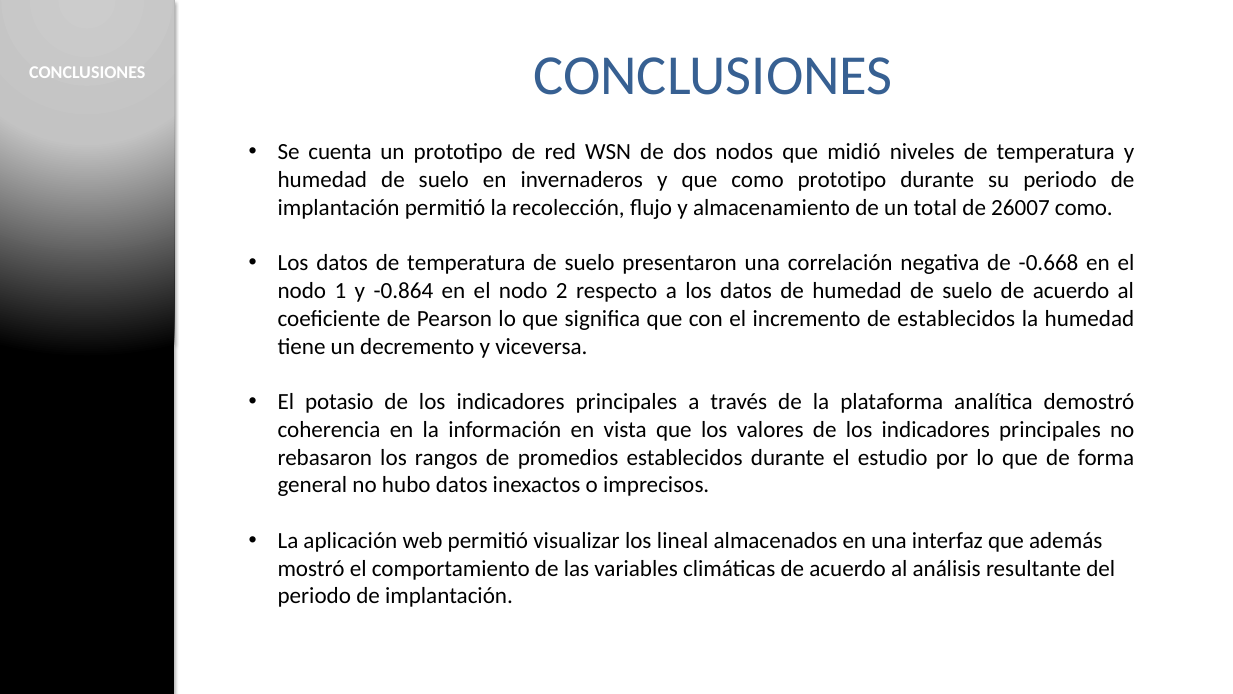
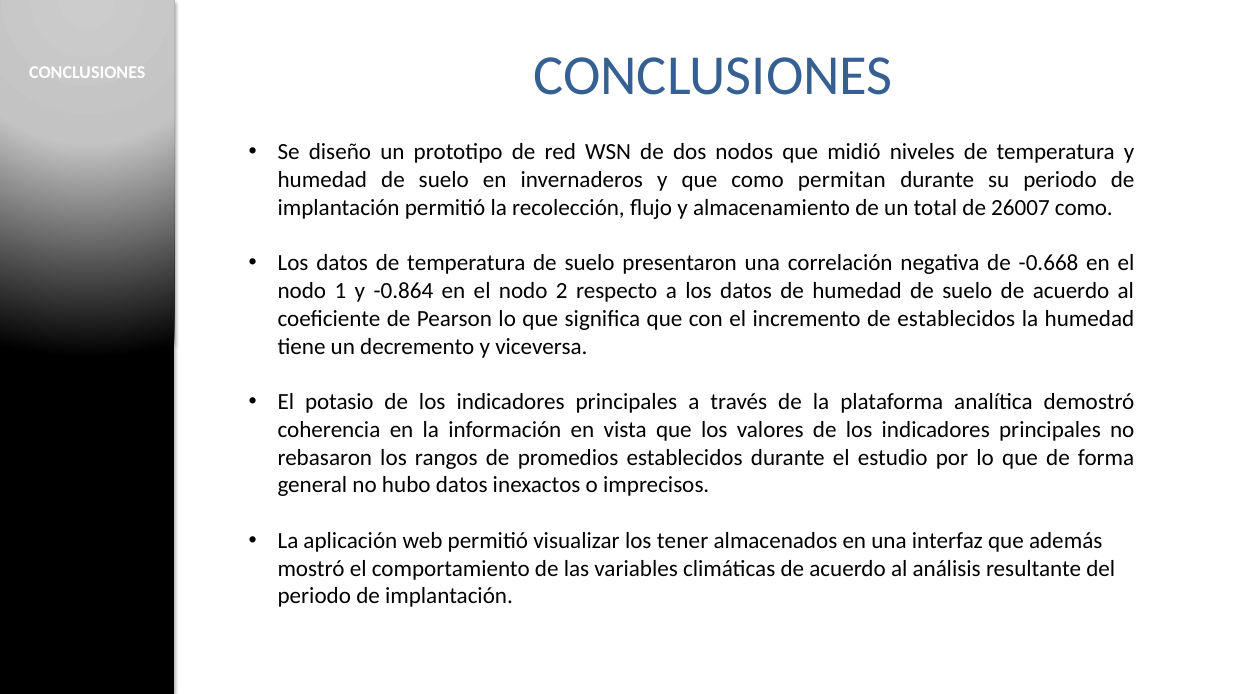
cuenta: cuenta -> diseño (340, 152)
como prototipo: prototipo -> permitan (842, 180)
lineal: lineal -> tener (683, 540)
